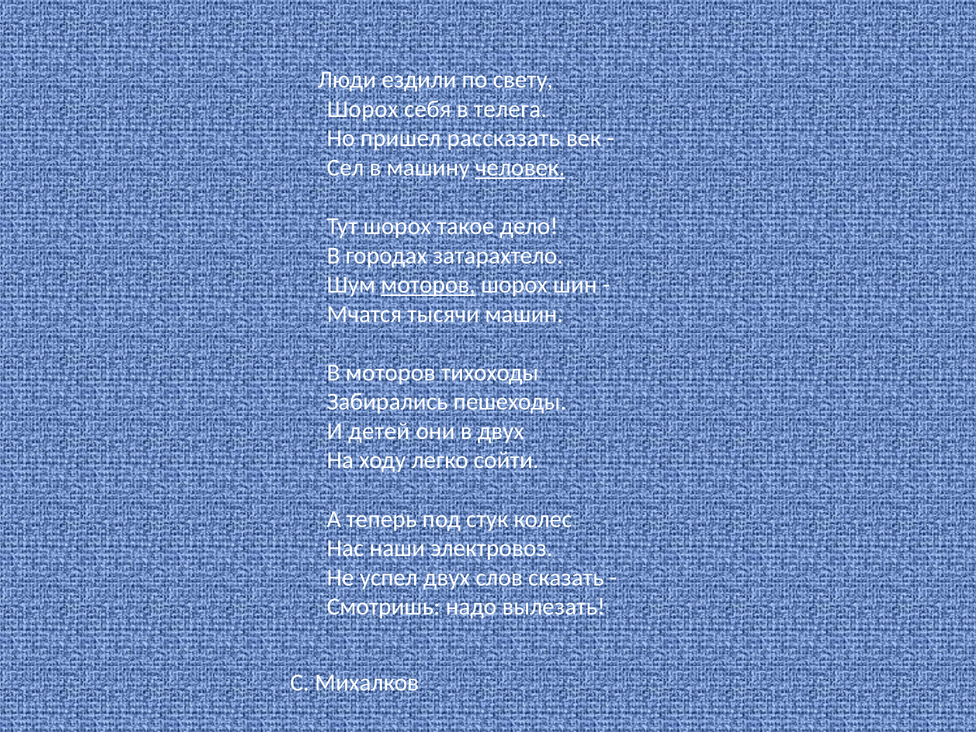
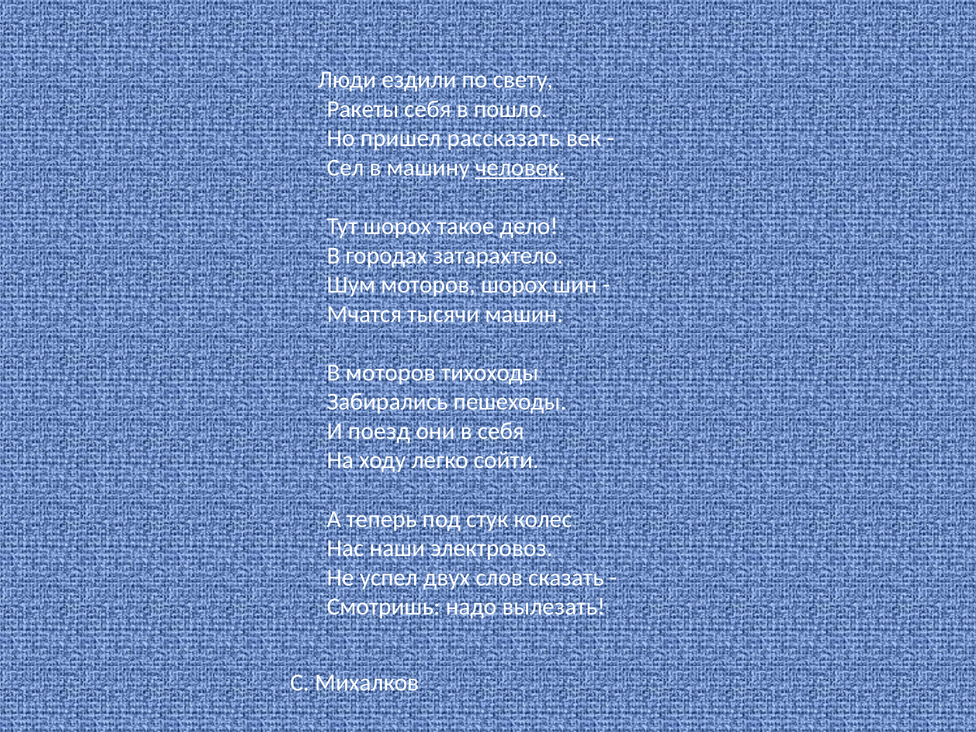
Шорох: Шорох -> Ракеты (363, 109)
телега: телега -> пошло (511, 109)
моторов underline: present -> none (428, 285)
детей: детей -> поезд (379, 431)
в двух: двух -> себя (501, 431)
